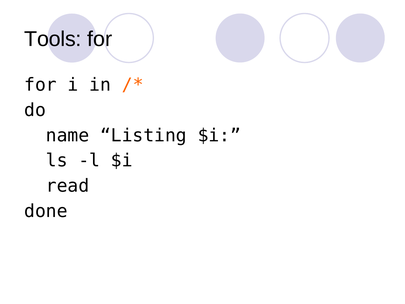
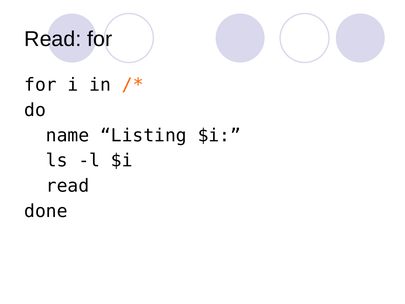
Tools: Tools -> Read (53, 39)
